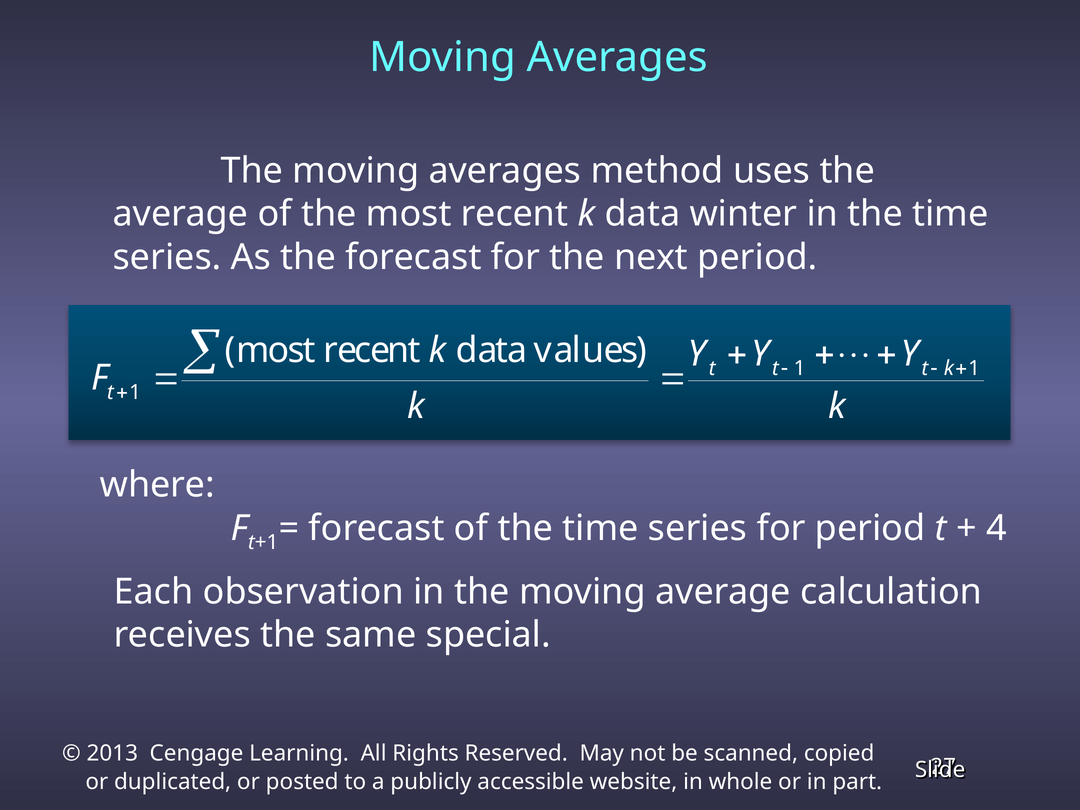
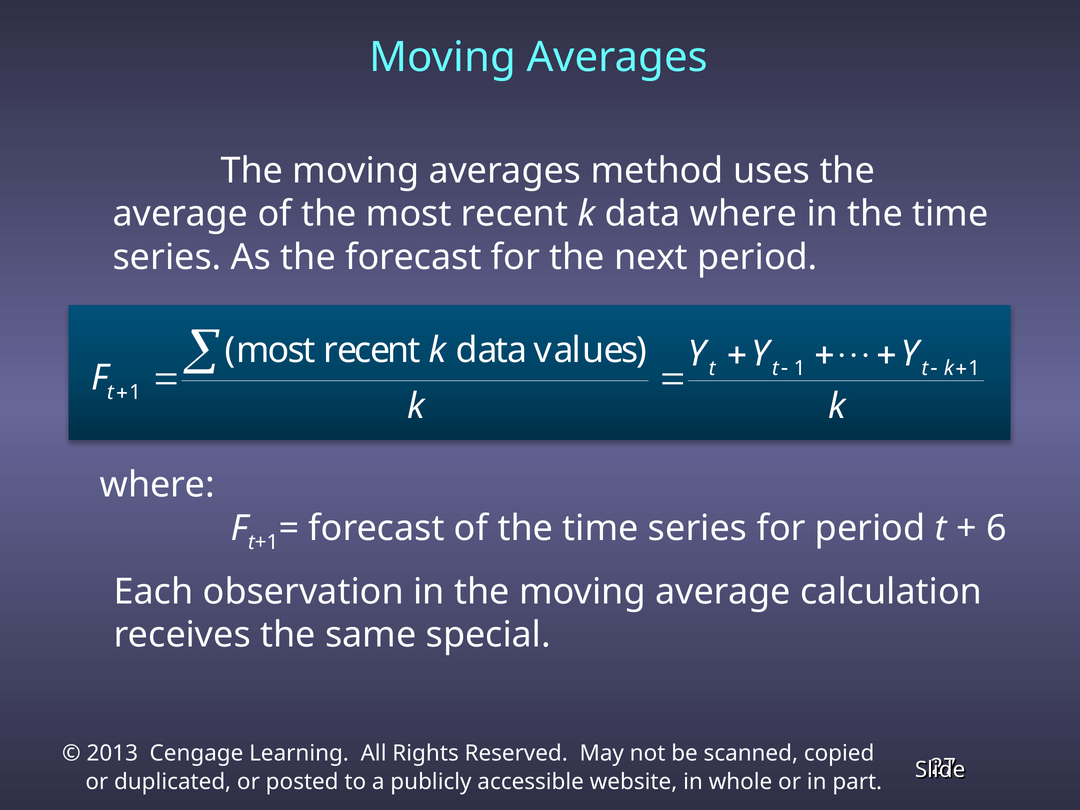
data winter: winter -> where (743, 214)
4: 4 -> 6 (996, 528)
